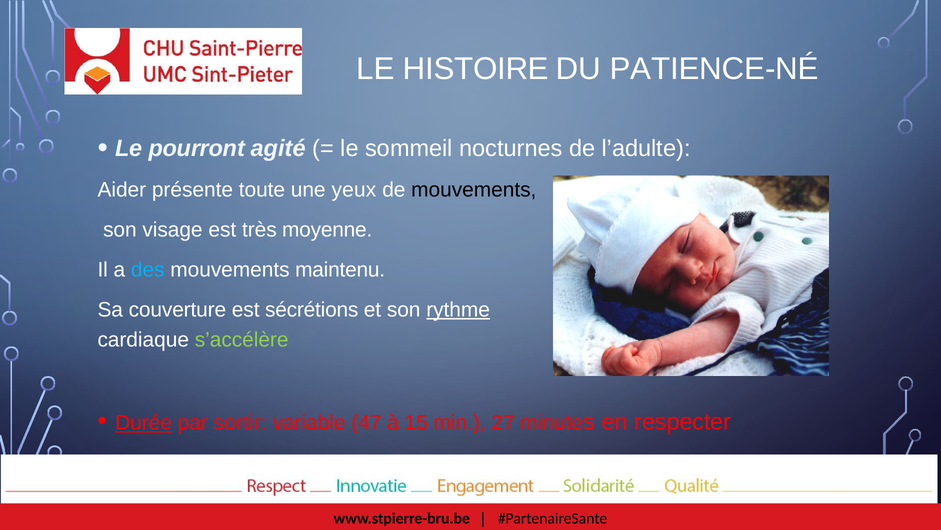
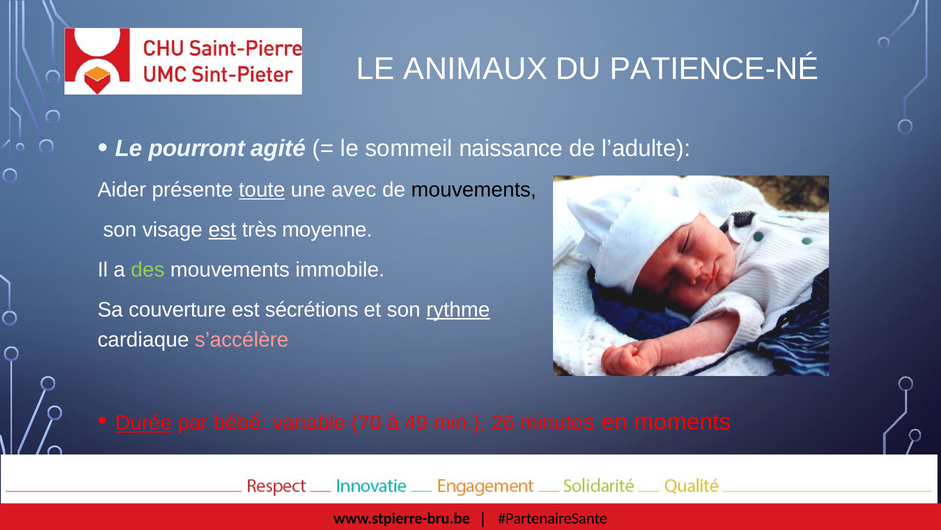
HISTOIRE: HISTOIRE -> ANIMAUX (476, 69)
nocturnes: nocturnes -> naissance (511, 148)
toute underline: none -> present (262, 190)
yeux: yeux -> avec (354, 190)
est underline: none -> present (222, 230)
des colour: light blue -> light green (148, 269)
maintenu: maintenu -> immobile (340, 269)
s’accélère colour: light green -> pink (242, 339)
sortir: sortir -> bébé (240, 422)
47: 47 -> 70 (366, 422)
15: 15 -> 49 (416, 422)
27: 27 -> 26 (503, 422)
respecter: respecter -> moments (683, 422)
